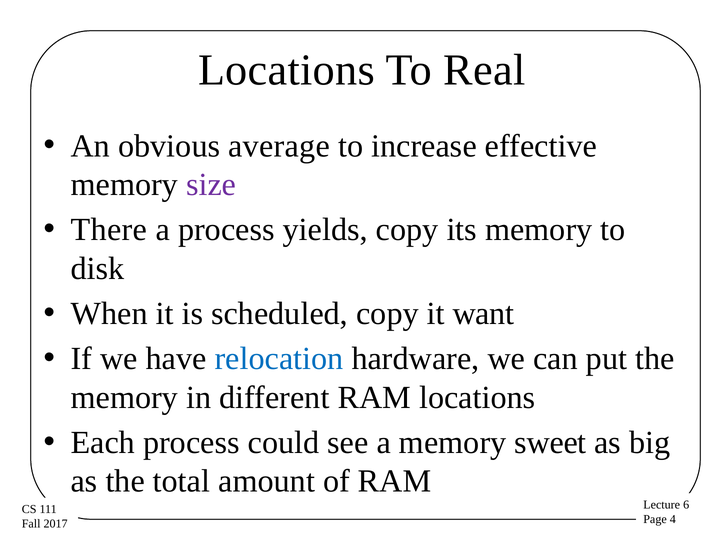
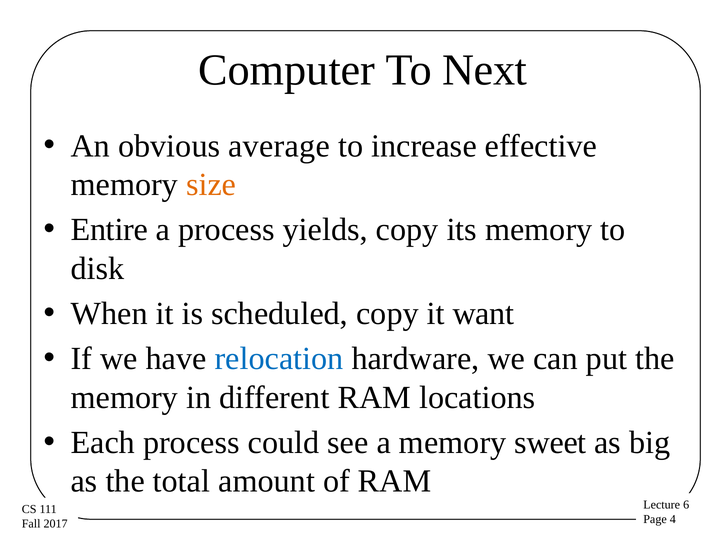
Locations: Locations -> Computer (287, 70)
Real: Real -> Next (485, 70)
size colour: purple -> orange (211, 185)
There: There -> Entire (109, 230)
